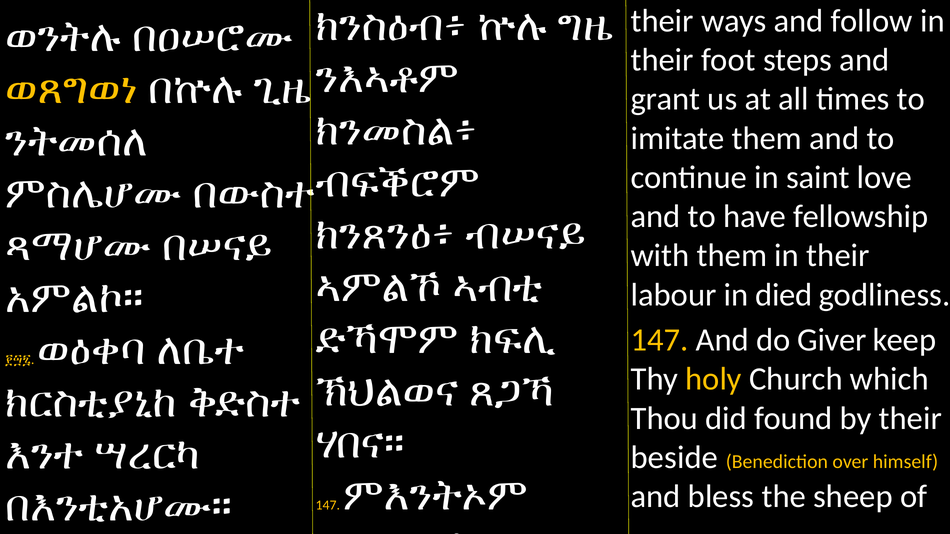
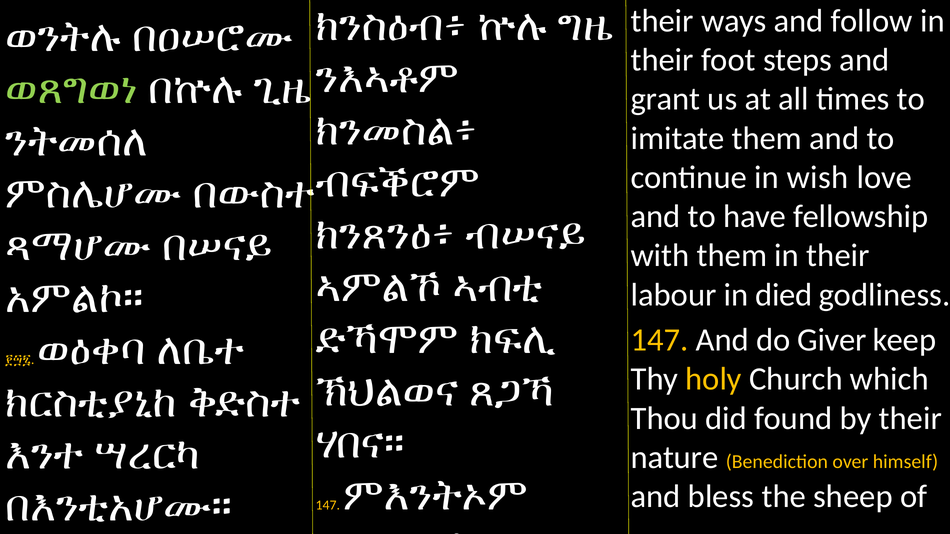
ወጸግወነ colour: yellow -> light green (72, 89)
saint: saint -> wish (818, 178)
beside: beside -> nature (675, 458)
